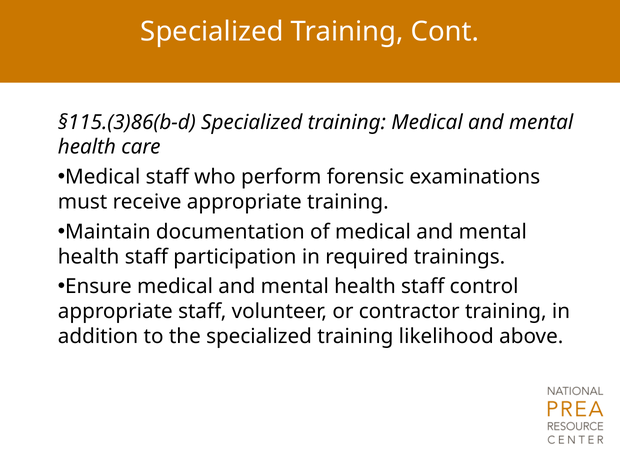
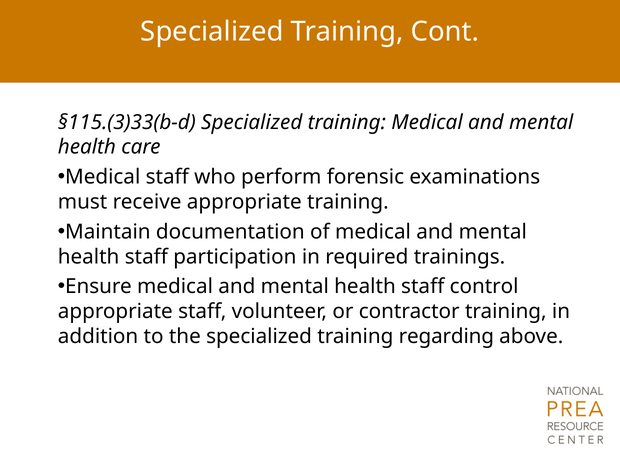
§115.(3)86(b-d: §115.(3)86(b-d -> §115.(3)33(b-d (127, 122)
likelihood: likelihood -> regarding (446, 336)
